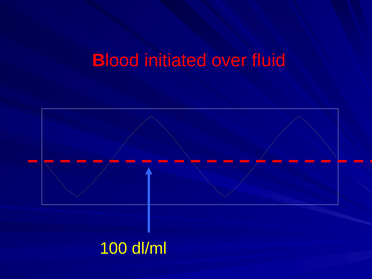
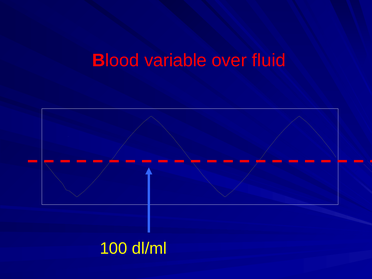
initiated: initiated -> variable (176, 60)
